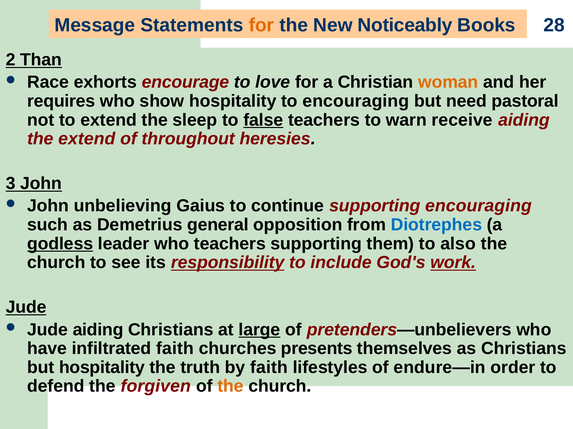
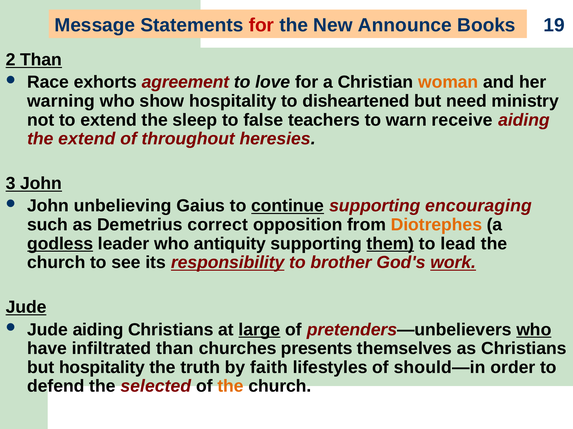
for colour: orange -> red (261, 25)
Noticeably: Noticeably -> Announce (405, 25)
28: 28 -> 19 (554, 25)
encourage: encourage -> agreement (185, 82)
requires: requires -> warning (61, 101)
to encouraging: encouraging -> disheartened (356, 101)
pastoral: pastoral -> ministry (525, 101)
false underline: present -> none (263, 120)
continue underline: none -> present (288, 206)
general: general -> correct (218, 225)
Diotrephes colour: blue -> orange (436, 225)
who teachers: teachers -> antiquity (230, 244)
them underline: none -> present (390, 244)
also: also -> lead (458, 244)
include: include -> brother (341, 263)
who underline: none -> present (534, 330)
infiltrated faith: faith -> than (175, 349)
endure—in: endure—in -> should—in (440, 368)
forgiven: forgiven -> selected (156, 387)
